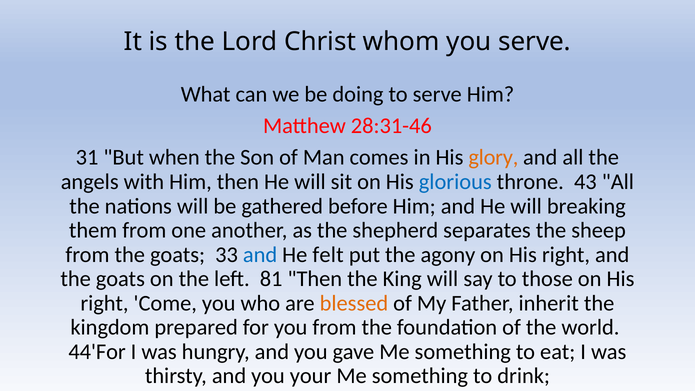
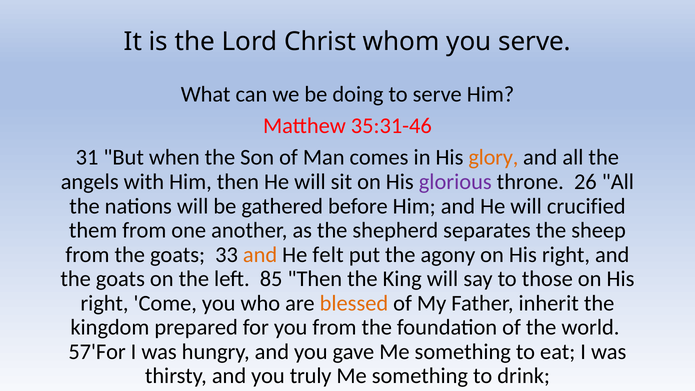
28:31-46: 28:31-46 -> 35:31-46 (391, 126)
glorious colour: blue -> purple (455, 182)
43: 43 -> 26 (585, 182)
breaking: breaking -> crucified (586, 206)
and colour: blue -> orange (260, 255)
81: 81 -> 85 (271, 279)
44'For: 44'For -> 57'For (97, 352)
your: your -> truly (311, 376)
